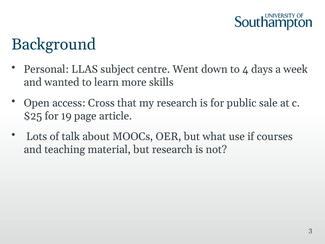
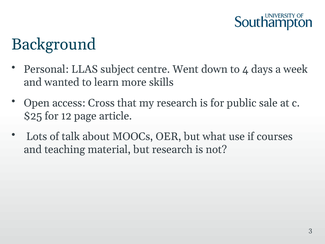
19: 19 -> 12 (66, 116)
